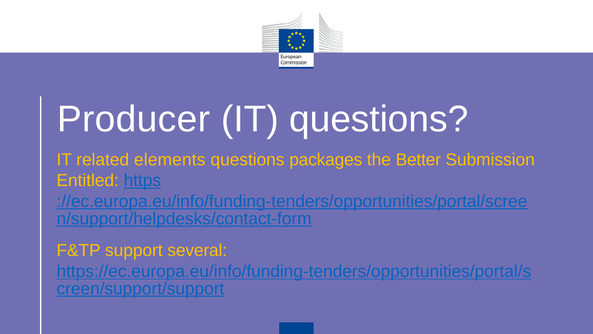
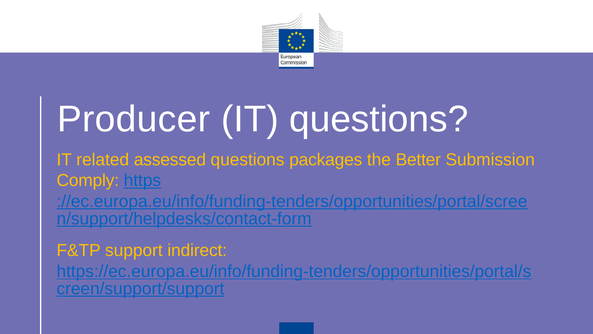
elements: elements -> assessed (170, 160)
Entitled: Entitled -> Comply (88, 180)
several: several -> indirect (197, 250)
